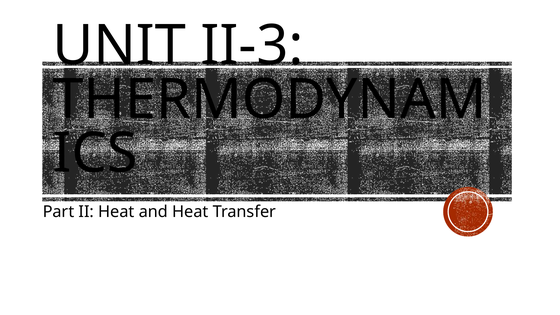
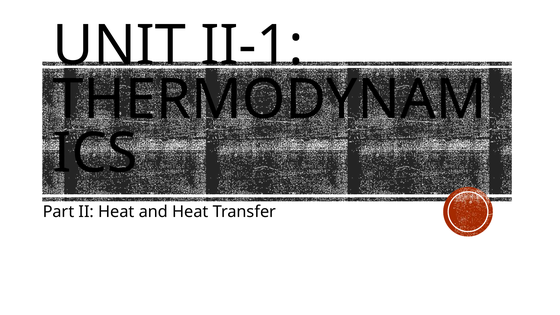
II-3: II-3 -> II-1 (252, 46)
